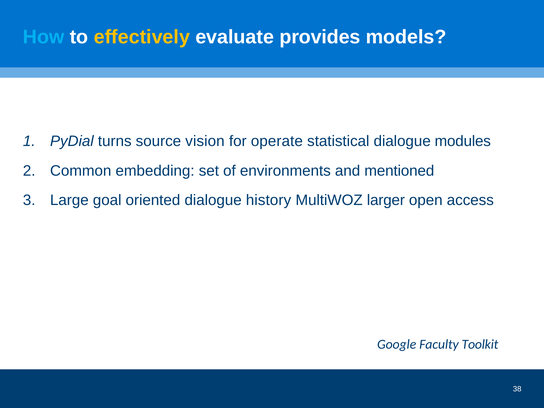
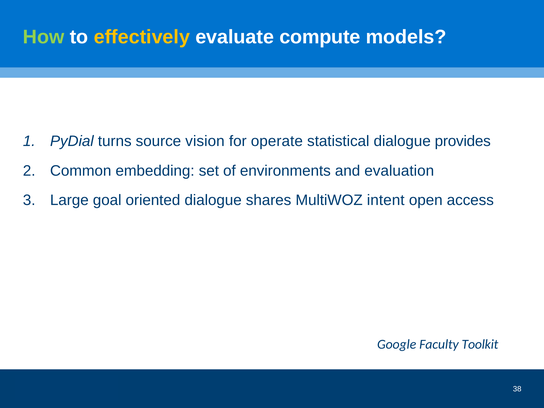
How colour: light blue -> light green (44, 37)
provides: provides -> compute (320, 37)
modules: modules -> provides (463, 141)
mentioned: mentioned -> evaluation (399, 171)
history: history -> shares (269, 200)
larger: larger -> intent (386, 200)
